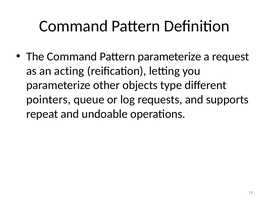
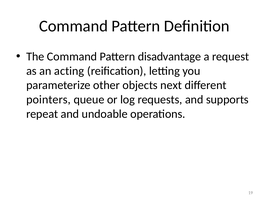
Pattern parameterize: parameterize -> disadvantage (169, 56)
type: type -> next (171, 85)
